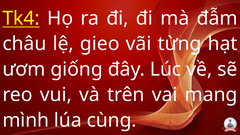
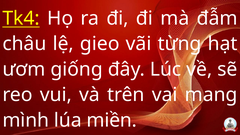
cùng: cùng -> miền (112, 120)
